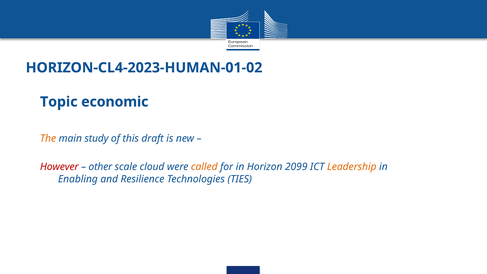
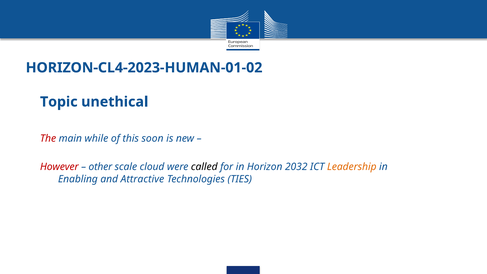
economic: economic -> unethical (115, 102)
The colour: orange -> red (48, 138)
study: study -> while (96, 138)
draft: draft -> soon (153, 138)
called colour: orange -> black (204, 167)
2099: 2099 -> 2032 (296, 167)
Resilience: Resilience -> Attractive (142, 179)
